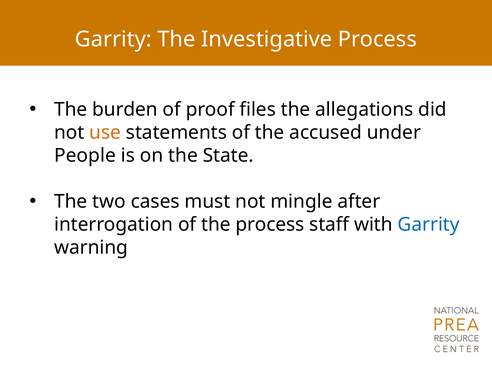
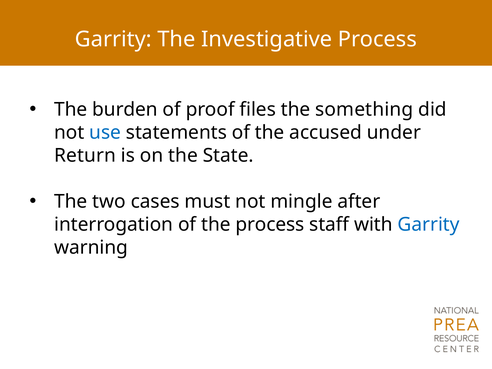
allegations: allegations -> something (364, 110)
use colour: orange -> blue (105, 133)
People: People -> Return (85, 156)
